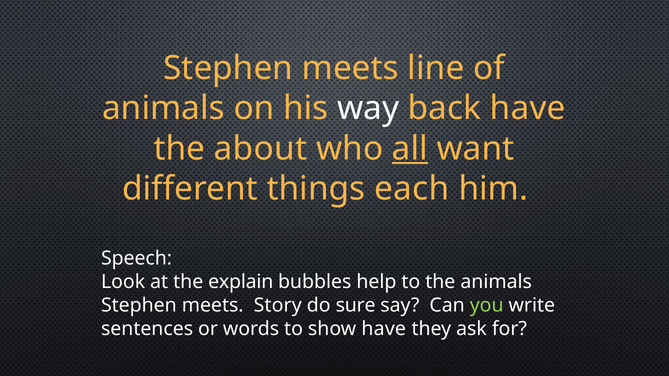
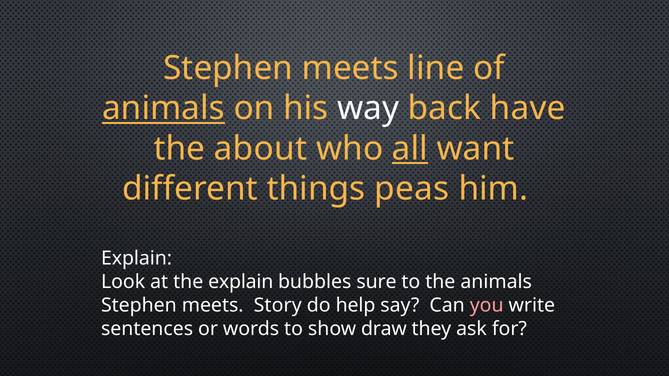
animals underline: none -> present (163, 109)
each: each -> peas (412, 189)
Speech: Speech -> Explain (137, 259)
help: help -> sure (376, 282)
sure: sure -> help (356, 305)
you colour: light green -> pink (487, 305)
show have: have -> draw (384, 329)
